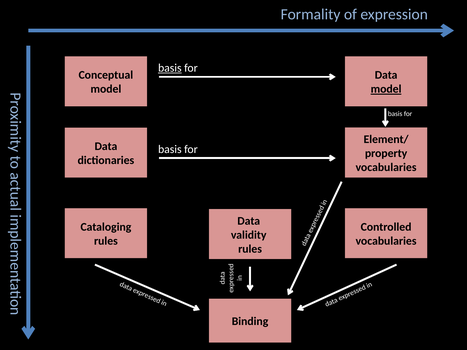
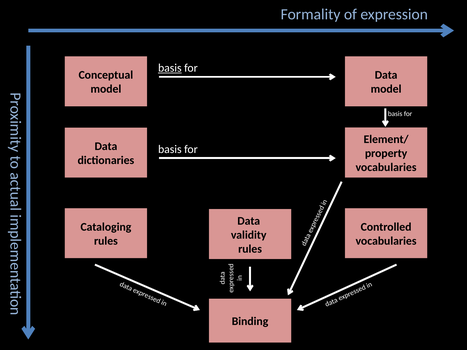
model underline: present -> none (386, 89)
